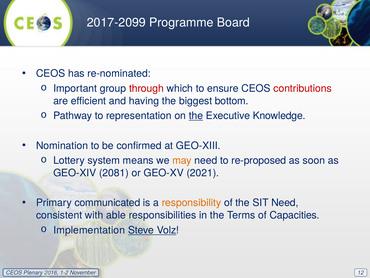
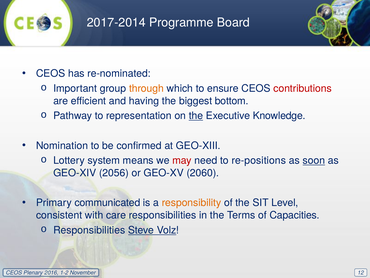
2017-2099: 2017-2099 -> 2017-2014 (116, 22)
through colour: red -> orange (146, 88)
may colour: orange -> red (182, 160)
re-proposed: re-proposed -> re-positions (259, 160)
soon underline: none -> present (314, 160)
2081: 2081 -> 2056 (114, 173)
2021: 2021 -> 2060 (203, 173)
SIT Need: Need -> Level (285, 202)
able: able -> care (116, 215)
Implementation: Implementation -> Responsibilities (89, 230)
